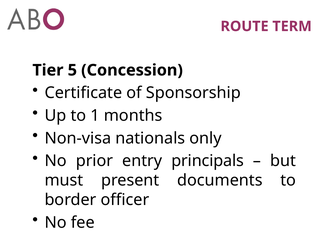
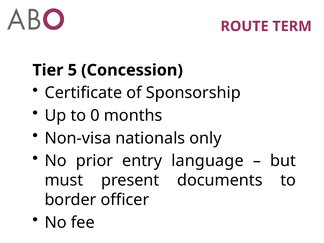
1: 1 -> 0 (95, 116)
principals: principals -> language (207, 161)
